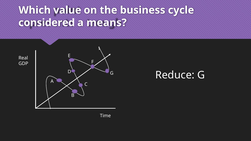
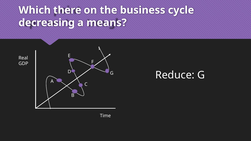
value: value -> there (67, 10)
considered: considered -> decreasing (47, 23)
